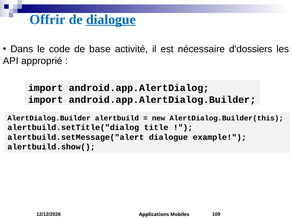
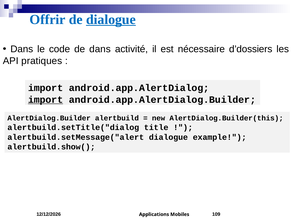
de base: base -> dans (100, 49)
approprié: approprié -> pratiques (42, 61)
import underline: none -> present (46, 100)
